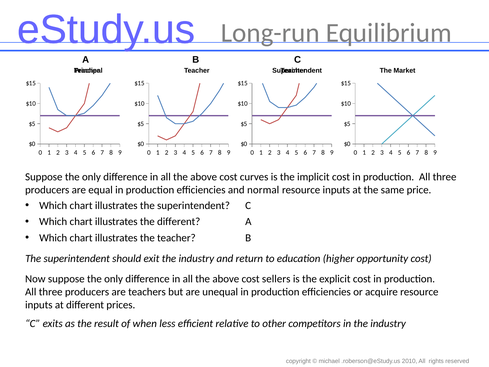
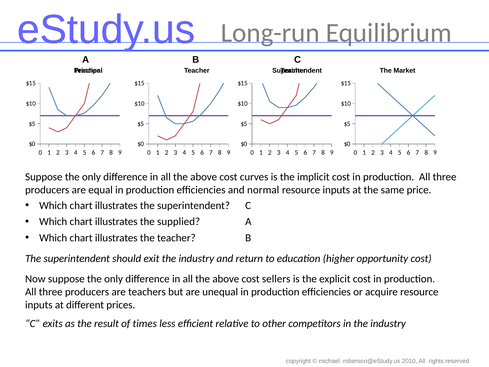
the different: different -> supplied (179, 222)
when: when -> times (145, 323)
